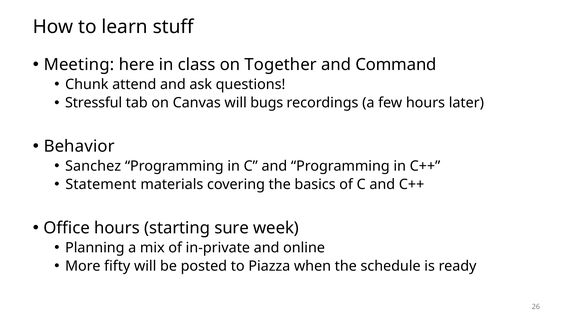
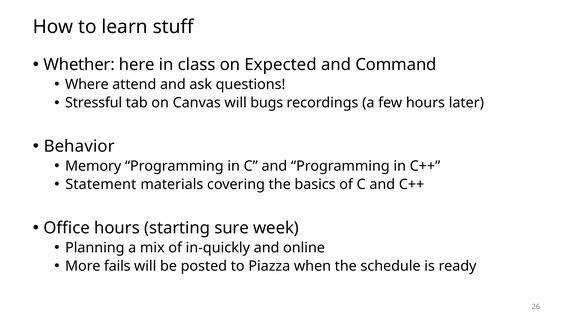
Meeting: Meeting -> Whether (79, 65)
Together: Together -> Expected (281, 65)
Chunk: Chunk -> Where (87, 85)
Sanchez: Sanchez -> Memory (93, 166)
in-private: in-private -> in-quickly (218, 248)
fifty: fifty -> fails (117, 266)
